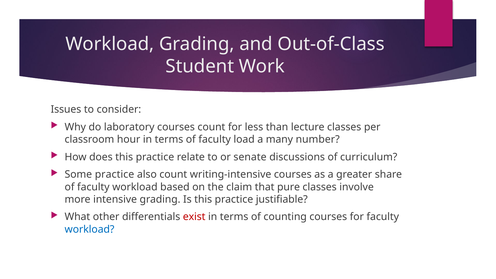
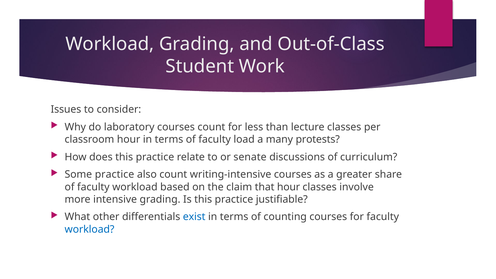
number: number -> protests (318, 139)
that pure: pure -> hour (289, 187)
exist colour: red -> blue (194, 217)
